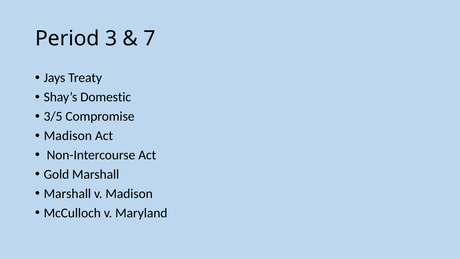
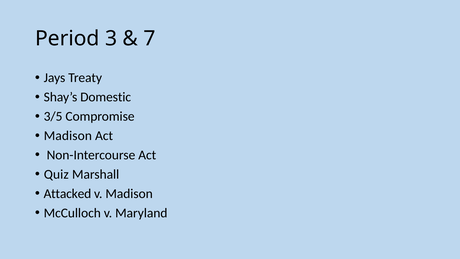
Gold: Gold -> Quiz (56, 174)
Marshall: Marshall -> Attacked (67, 193)
